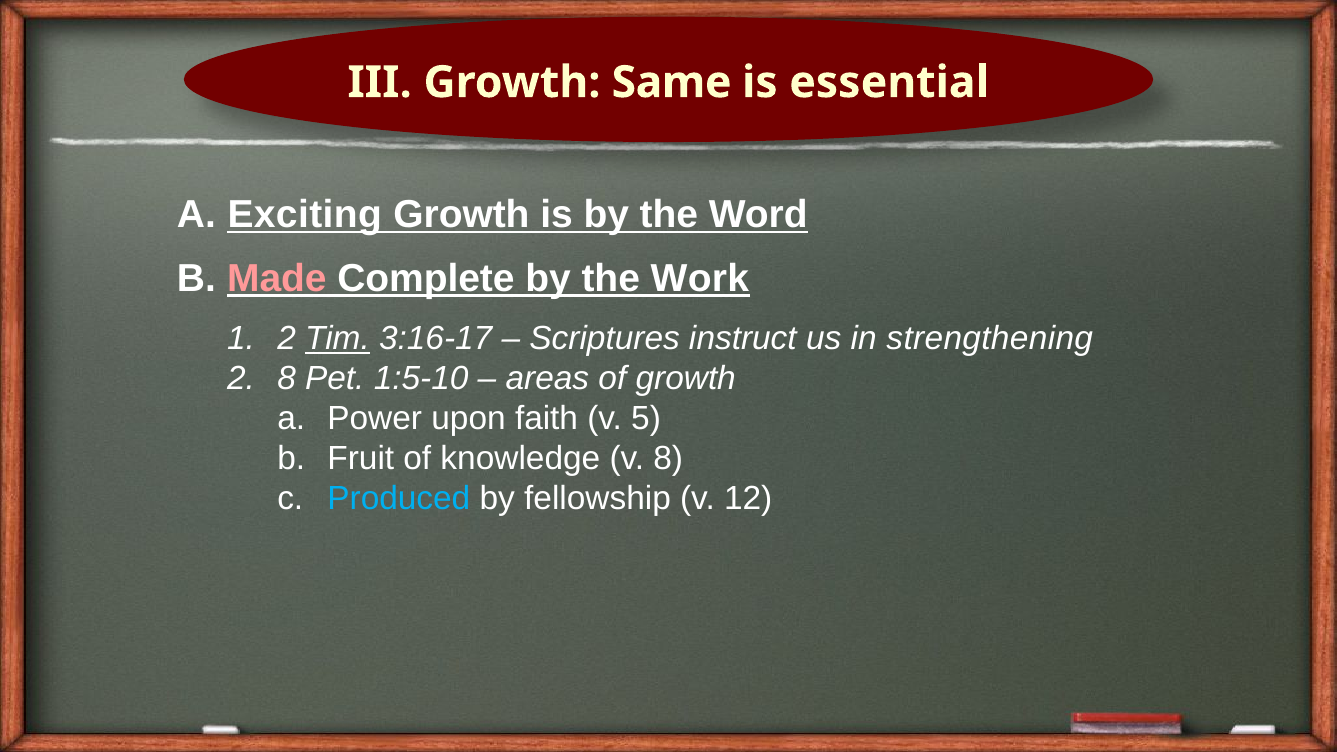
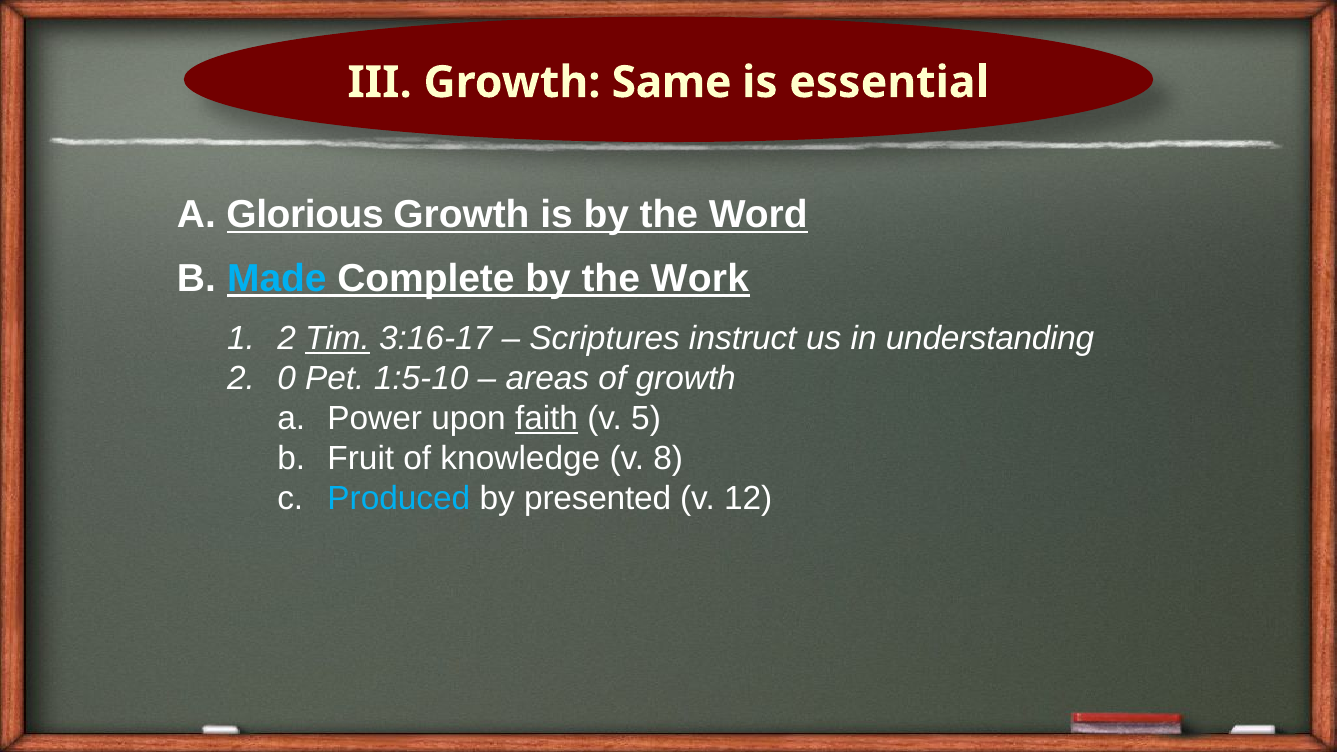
Exciting: Exciting -> Glorious (305, 215)
Made colour: pink -> light blue (277, 278)
strengthening: strengthening -> understanding (990, 338)
2 8: 8 -> 0 (287, 378)
faith underline: none -> present (547, 418)
fellowship: fellowship -> presented (598, 499)
